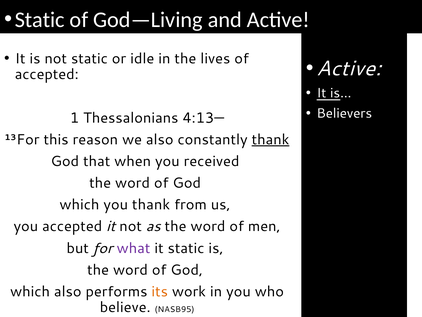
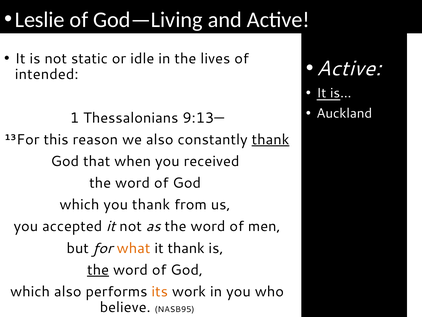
Static: Static -> Leslie (40, 20)
accepted: accepted -> intended (47, 74)
Believers: Believers -> Auckland (344, 113)
4:13—: 4:13— -> 9:13— (203, 118)
what colour: purple -> orange (134, 248)
it static: static -> thank (186, 248)
the underline: none -> present (98, 269)
